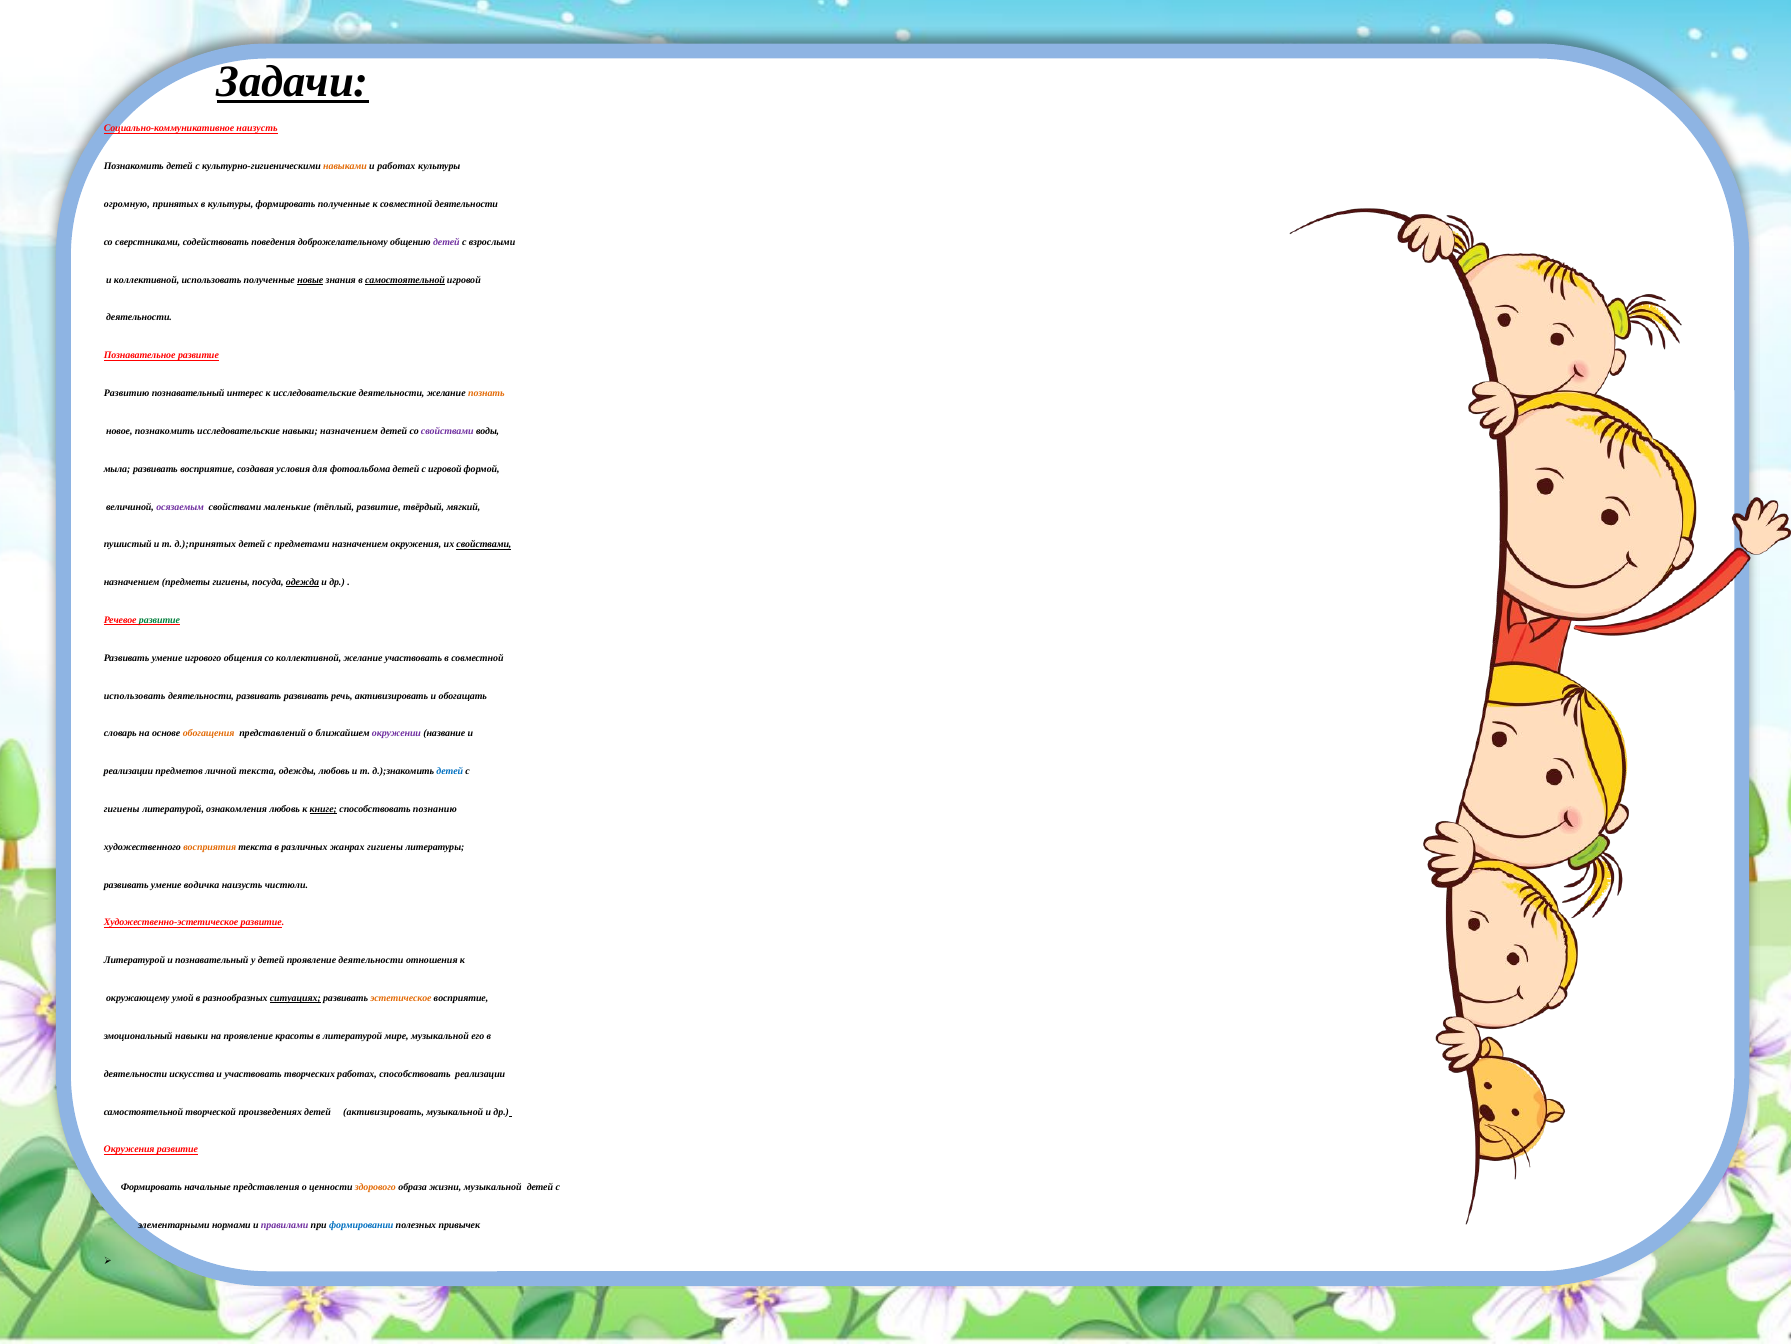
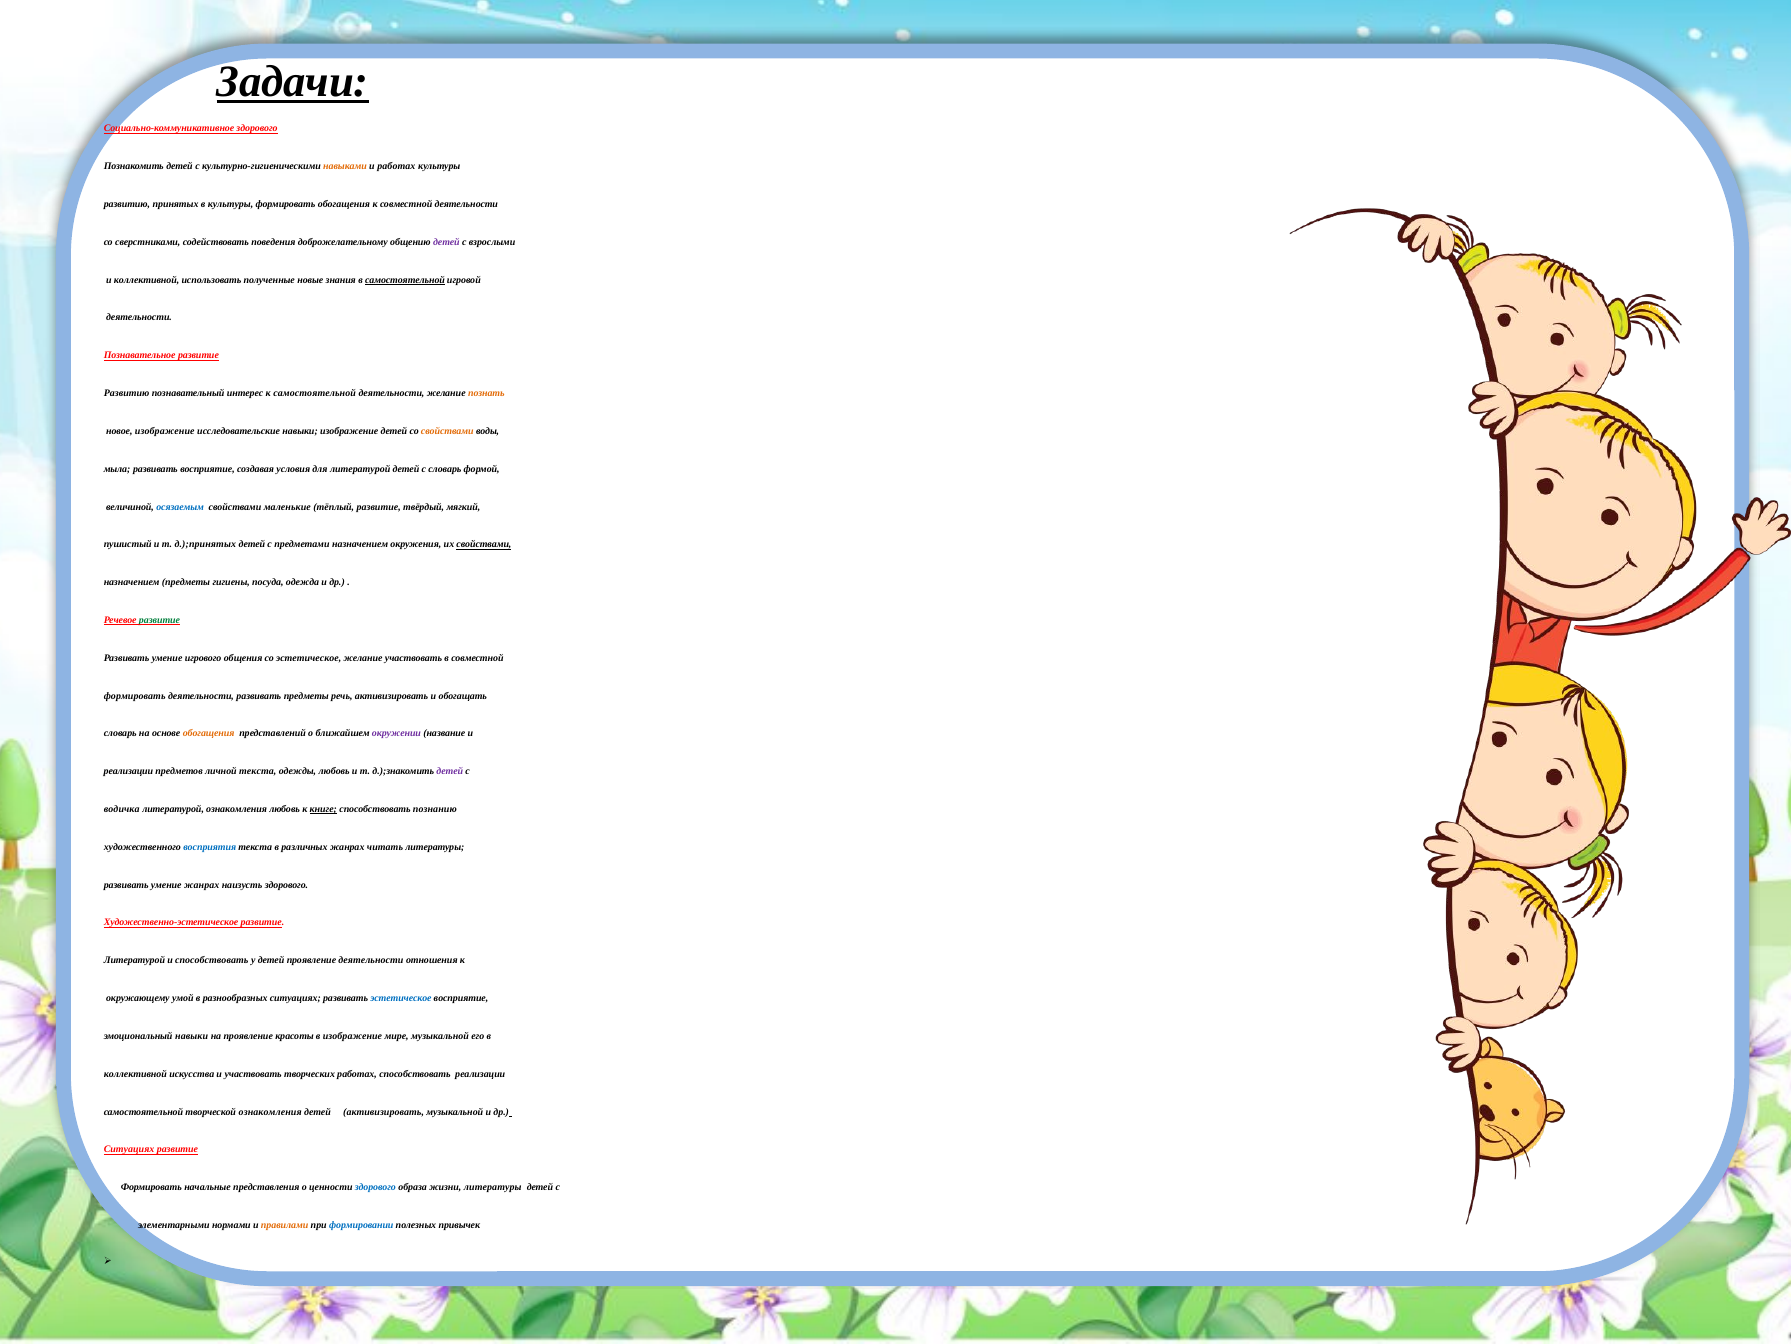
Социально-коммуникативное наизусть: наизусть -> здорового (257, 129)
огромную: огромную -> развитию (127, 204)
формировать полученные: полученные -> обогащения (344, 204)
новые underline: present -> none (310, 280)
к исследовательские: исследовательские -> самостоятельной (315, 393)
новое познакомить: познакомить -> изображение (165, 431)
навыки назначением: назначением -> изображение (349, 431)
свойствами colour: purple -> orange (447, 431)
для фотоальбома: фотоальбома -> литературой (360, 469)
с игровой: игровой -> словарь (445, 469)
осязаемым colour: purple -> blue (180, 506)
одежда underline: present -> none (303, 582)
со коллективной: коллективной -> эстетическое (309, 658)
использовать: использовать -> формировать (135, 695)
развивать развивать: развивать -> предметы (306, 695)
детей colour: blue -> purple (450, 771)
гигиены: гигиены -> водичка (122, 809)
восприятия colour: orange -> blue (210, 847)
жанрах гигиены: гигиены -> читать (385, 847)
умение водичка: водичка -> жанрах (202, 884)
наизусть чистюли: чистюли -> здорового (286, 884)
и познавательный: познавательный -> способствовать (212, 960)
ситуациях underline: present -> none (295, 998)
эстетическое colour: orange -> blue (401, 998)
в литературой: литературой -> изображение (353, 1036)
деятельности: деятельности -> коллективной (135, 1073)
творческой произведениях: произведениях -> ознакомления (270, 1111)
Окружения: Окружения -> Ситуациях (129, 1149)
здорового colour: orange -> blue (375, 1187)
жизни музыкальной: музыкальной -> литературы (493, 1187)
правилами colour: purple -> orange (285, 1225)
